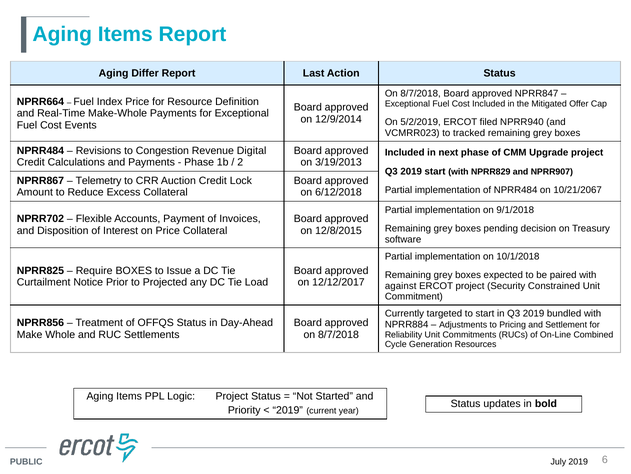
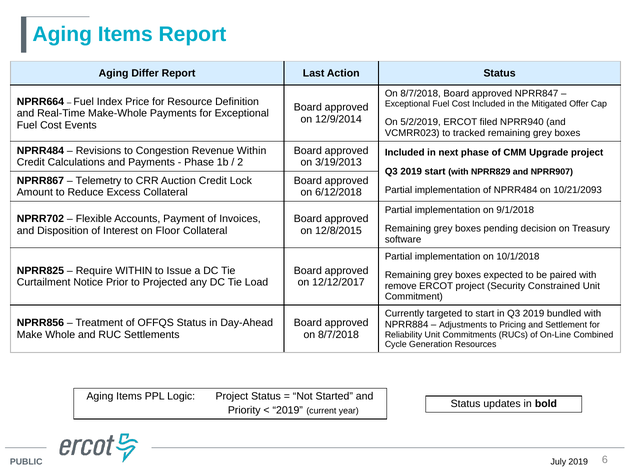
Revenue Digital: Digital -> Within (252, 150)
10/21/2067: 10/21/2067 -> 10/21/2093 (578, 190)
on Price: Price -> Floor (168, 230)
Require BOXES: BOXES -> WITHIN (134, 270)
against: against -> remove (401, 285)
